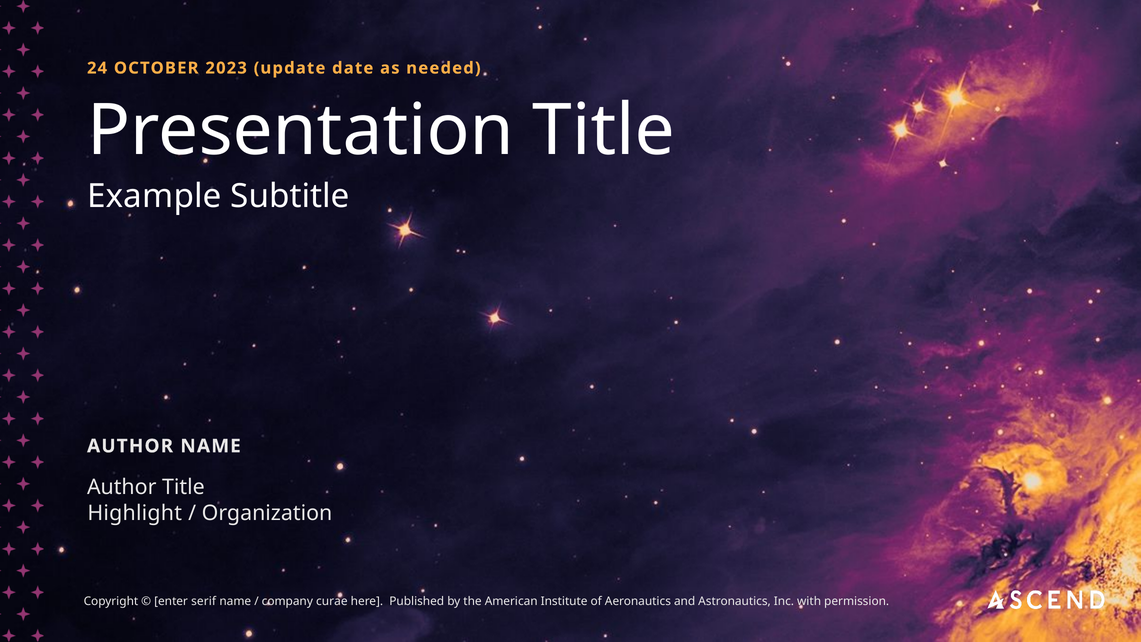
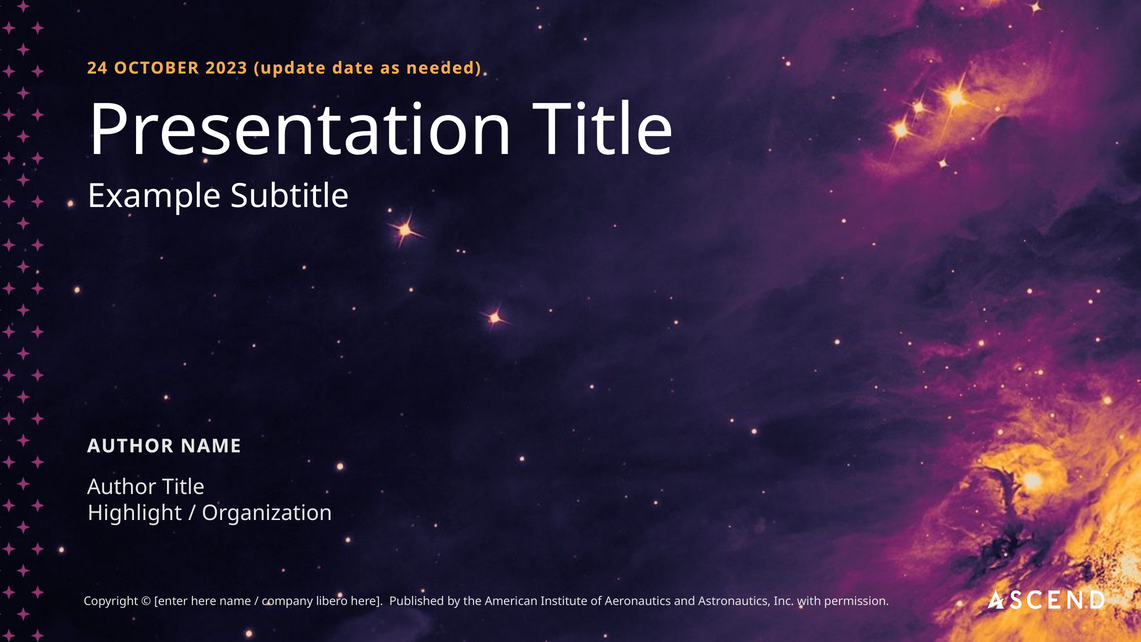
enter serif: serif -> here (204, 601)
curae: curae -> libero (332, 601)
